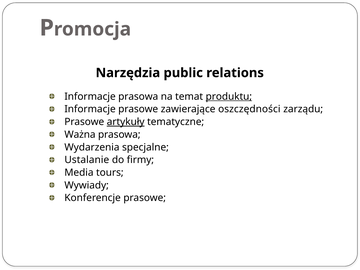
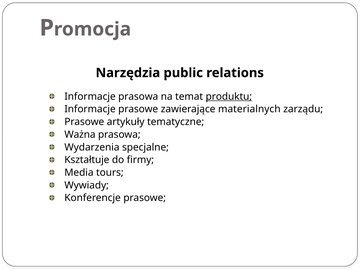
oszczędności: oszczędności -> materialnych (249, 109)
artykuły underline: present -> none (126, 122)
Ustalanie: Ustalanie -> Kształtuje (87, 160)
